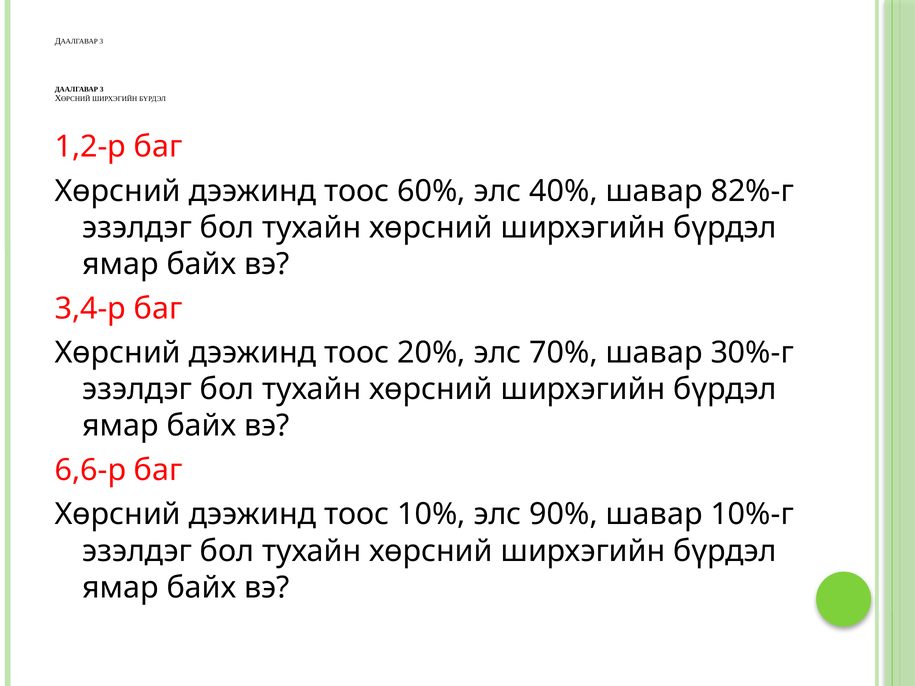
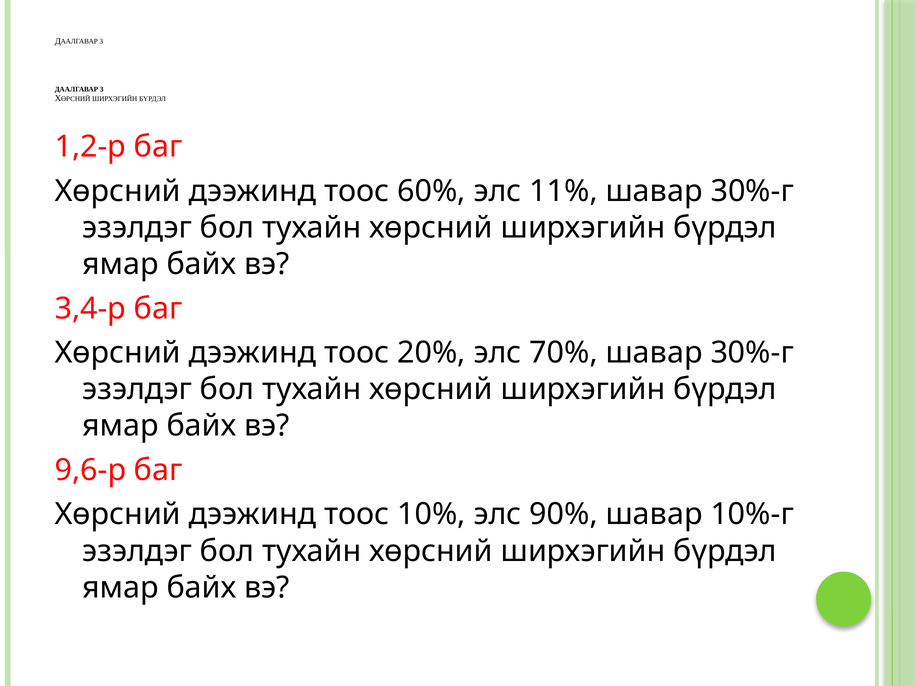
40%: 40% -> 11% (564, 191)
82%-г: 82%-г -> 30%-г (752, 191)
6,6-р: 6,6-р -> 9,6-р (90, 470)
